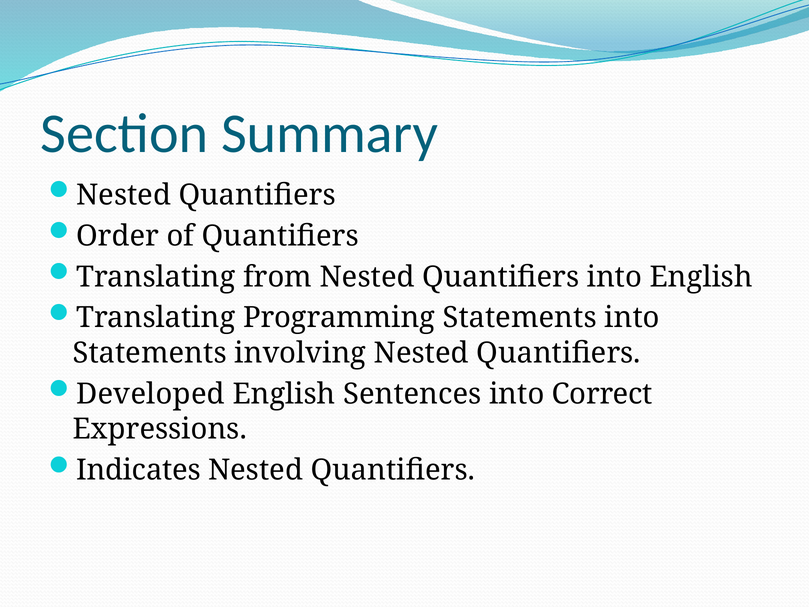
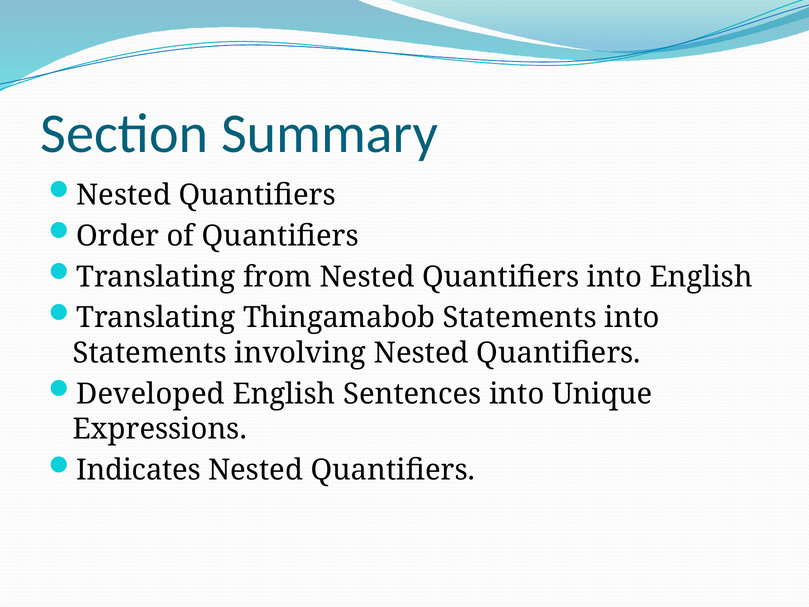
Programming: Programming -> Thingamabob (339, 318)
Correct: Correct -> Unique (602, 394)
